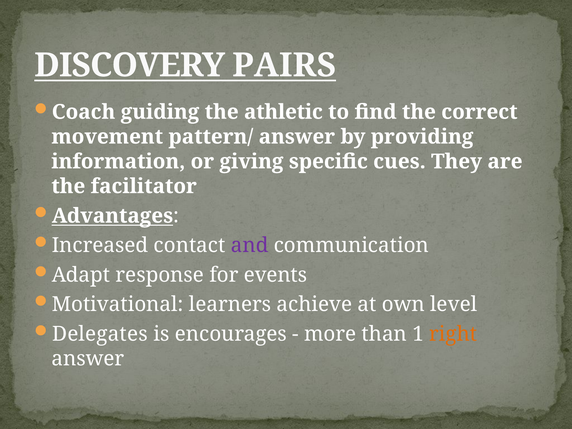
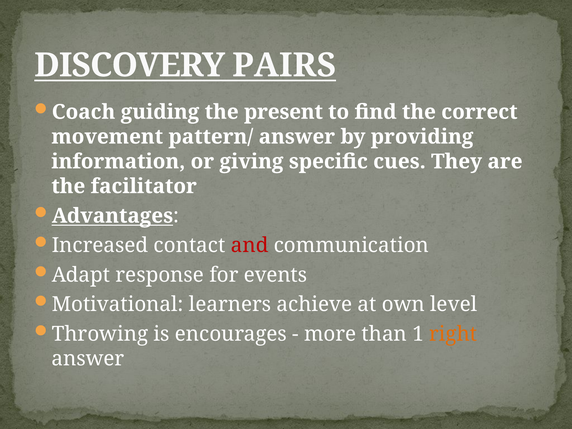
athletic: athletic -> present (283, 112)
and colour: purple -> red (250, 245)
Delegates: Delegates -> Throwing (100, 334)
